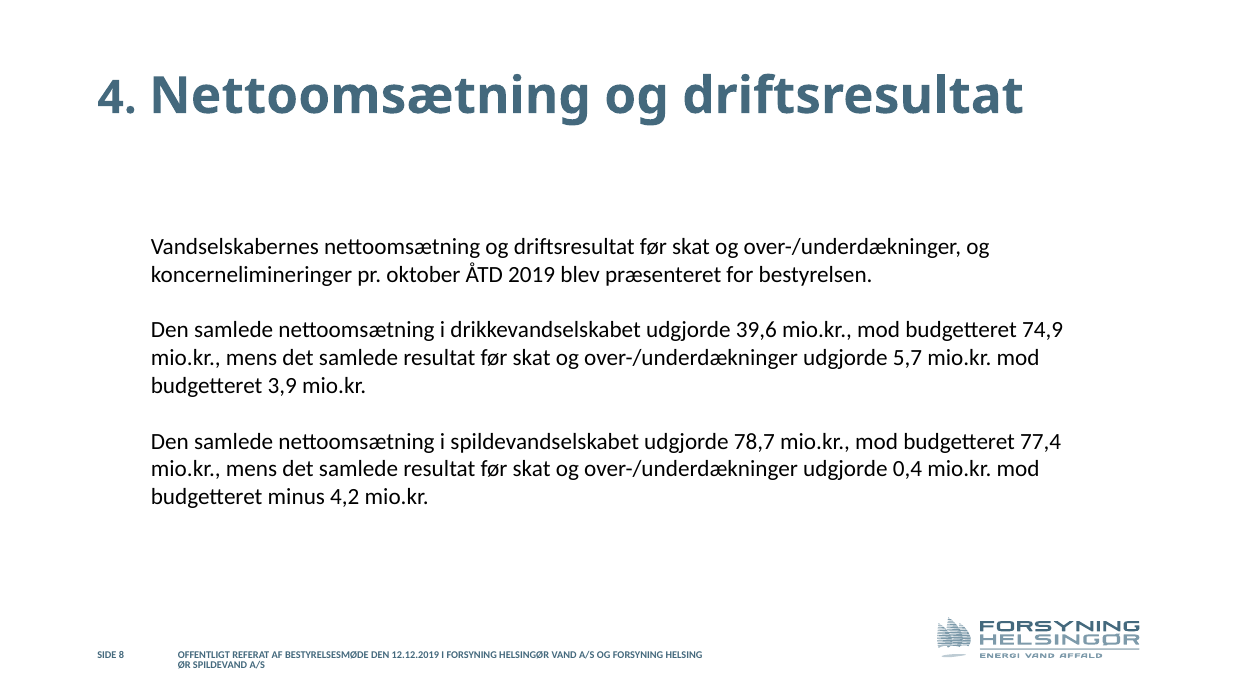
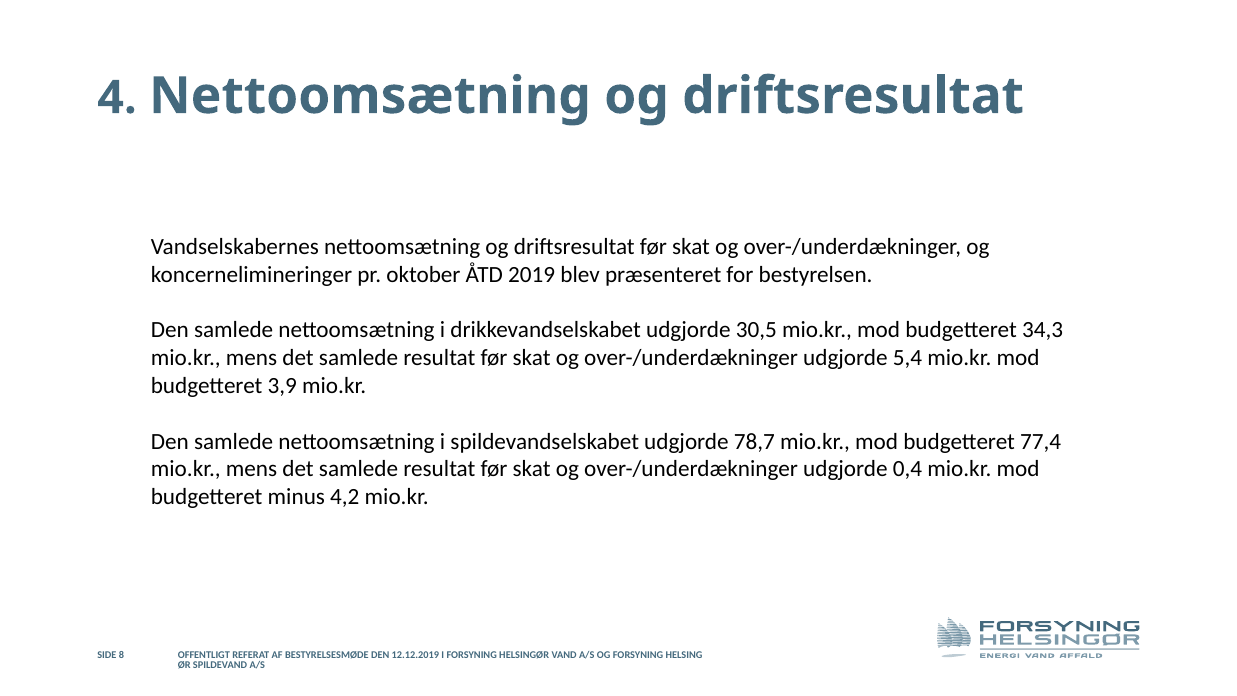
39,6: 39,6 -> 30,5 (756, 330)
74,9: 74,9 -> 34,3 (1043, 330)
5,7: 5,7 -> 5,4 (908, 358)
